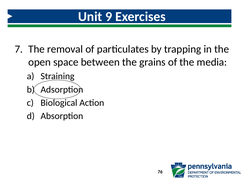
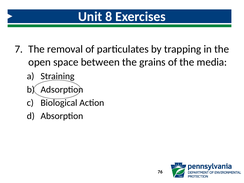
9: 9 -> 8 (109, 17)
